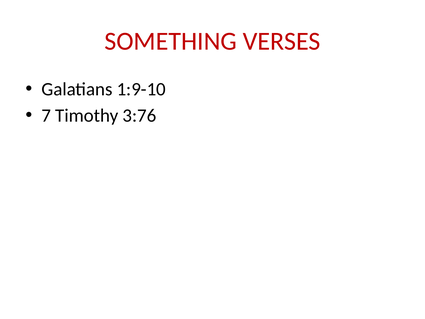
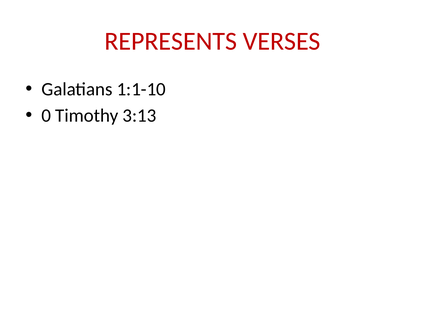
SOMETHING: SOMETHING -> REPRESENTS (171, 41)
1:9-10: 1:9-10 -> 1:1-10 (141, 89)
7: 7 -> 0 (46, 116)
3:76: 3:76 -> 3:13 (139, 116)
